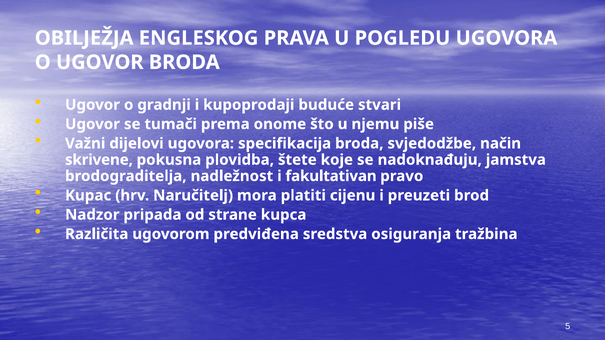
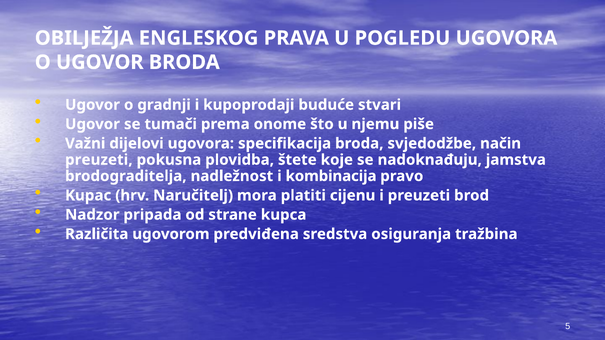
skrivene: skrivene -> preuzeti (99, 160)
fakultativan: fakultativan -> kombinacija (331, 176)
